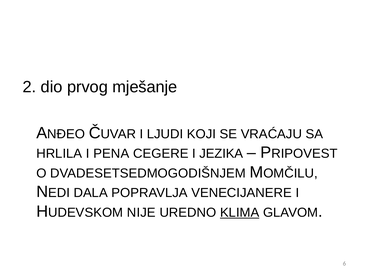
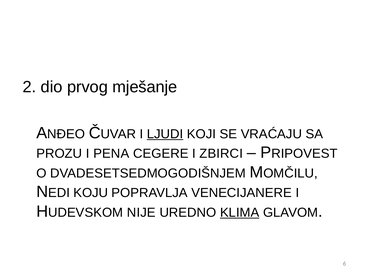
LJUDI underline: none -> present (165, 134)
HRLILA: HRLILA -> PROZU (59, 154)
JEZIKA: JEZIKA -> ZBIRCI (221, 154)
DALA: DALA -> KOJU (91, 193)
